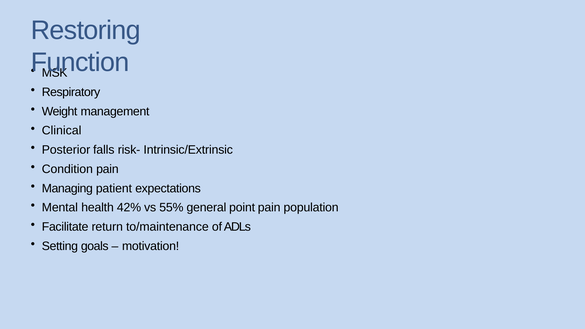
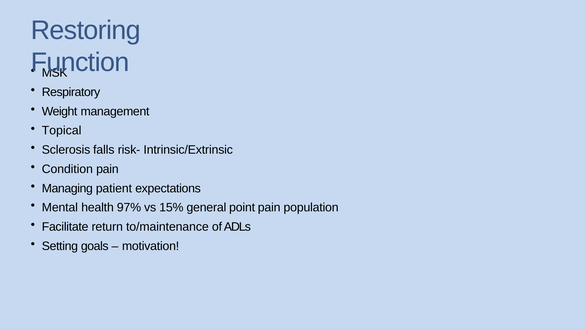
Clinical: Clinical -> Topical (62, 131)
Posterior: Posterior -> Sclerosis (66, 150)
42%: 42% -> 97% (129, 208)
55%: 55% -> 15% (171, 208)
